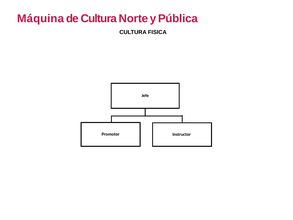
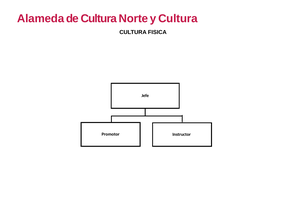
Máquina: Máquina -> Alameda (41, 18)
y Pública: Pública -> Cultura (178, 18)
